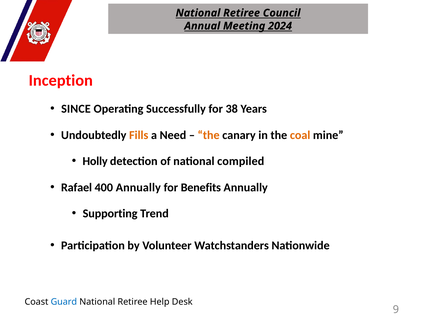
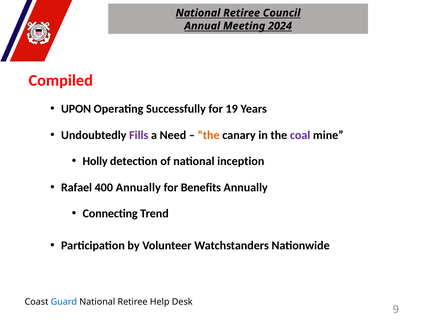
Inception: Inception -> Compiled (61, 81)
SINCE: SINCE -> UPON (76, 109)
38: 38 -> 19 (232, 109)
Fills colour: orange -> purple (139, 135)
coal colour: orange -> purple (300, 135)
compiled: compiled -> inception (241, 161)
Supporting: Supporting -> Connecting (110, 213)
